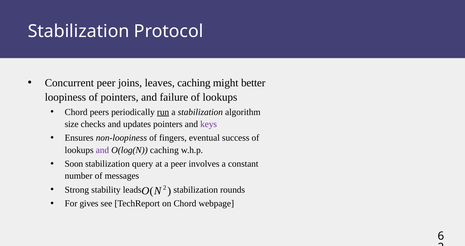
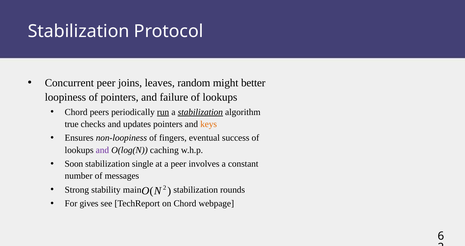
leaves caching: caching -> random (194, 83)
stabilization underline: none -> present (200, 112)
size: size -> true (72, 124)
keys colour: purple -> orange (209, 124)
query: query -> single (143, 164)
leads: leads -> main (132, 189)
